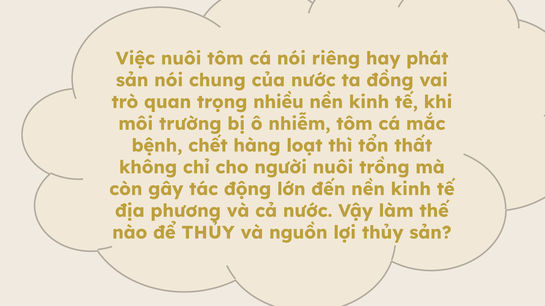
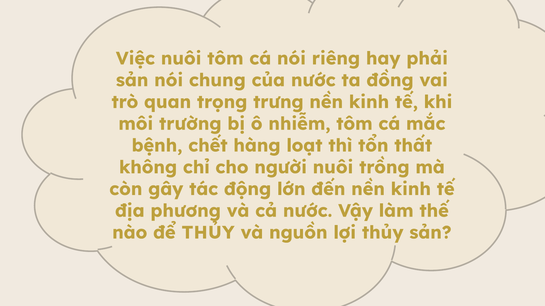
phát: phát -> phải (427, 59)
nhiều: nhiều -> trưng (278, 102)
